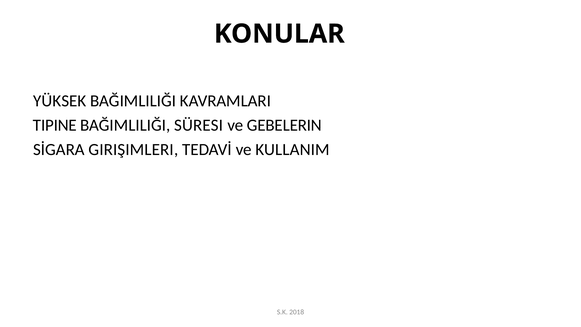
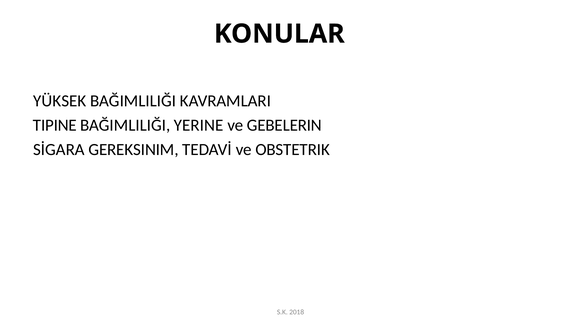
SÜRESI: SÜRESI -> YERINE (199, 125)
GIRIŞIMLERI: GIRIŞIMLERI -> GEREKSINIM (134, 149)
KULLANIM: KULLANIM -> OBSTETRIK (293, 149)
